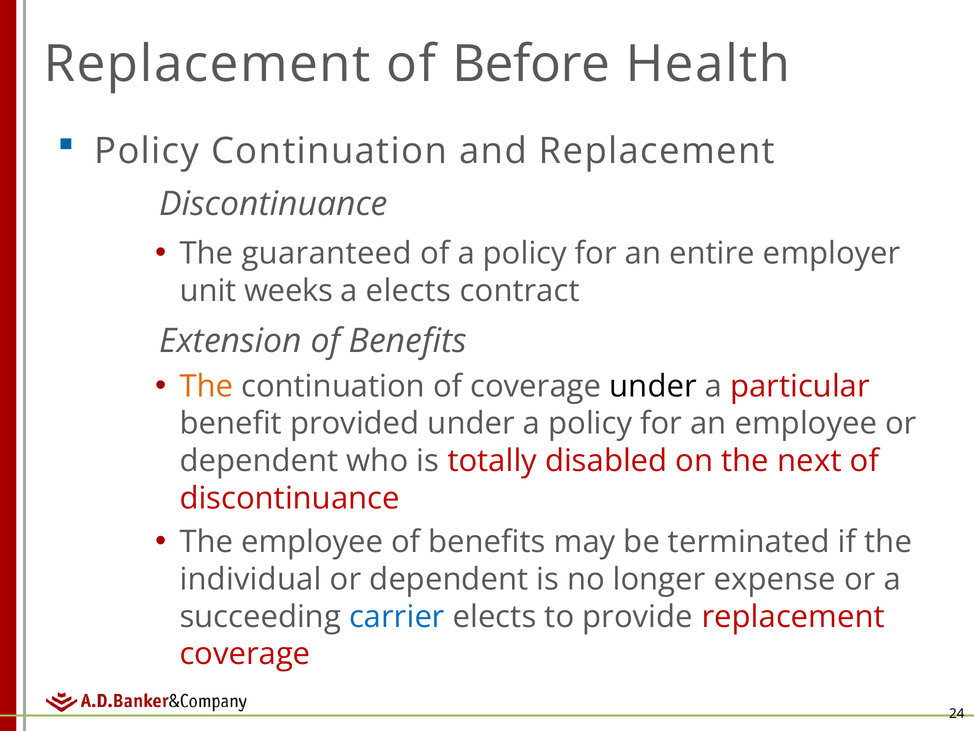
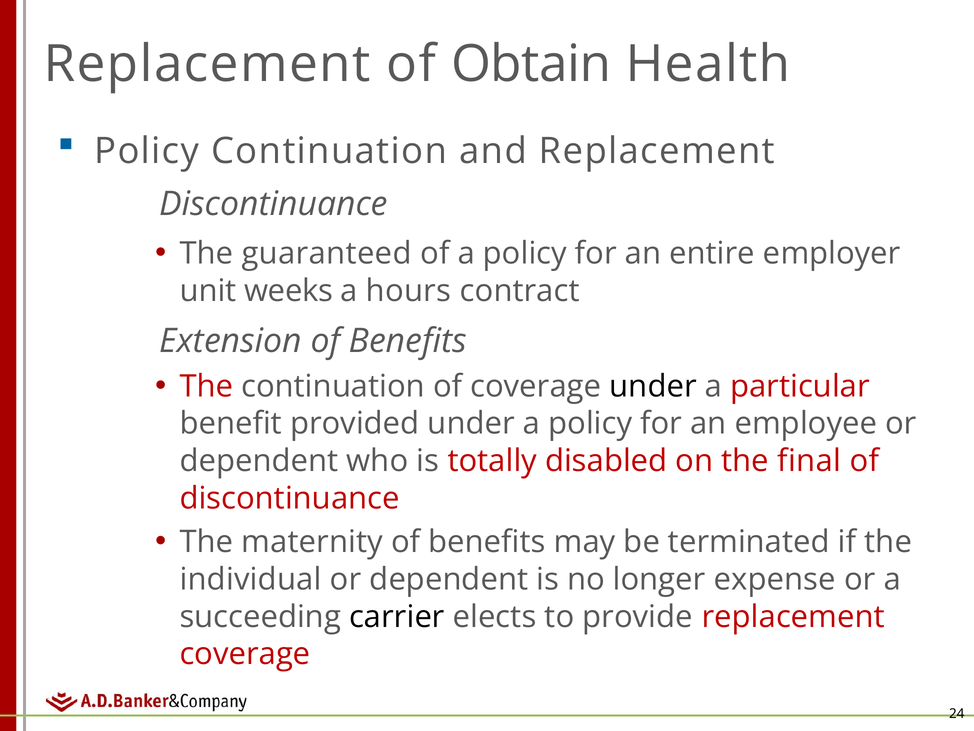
Before: Before -> Obtain (531, 64)
a elects: elects -> hours (408, 291)
The colour: orange -> red (206, 386)
next: next -> final (809, 461)
The employee: employee -> maternity (312, 542)
carrier colour: blue -> black (397, 616)
